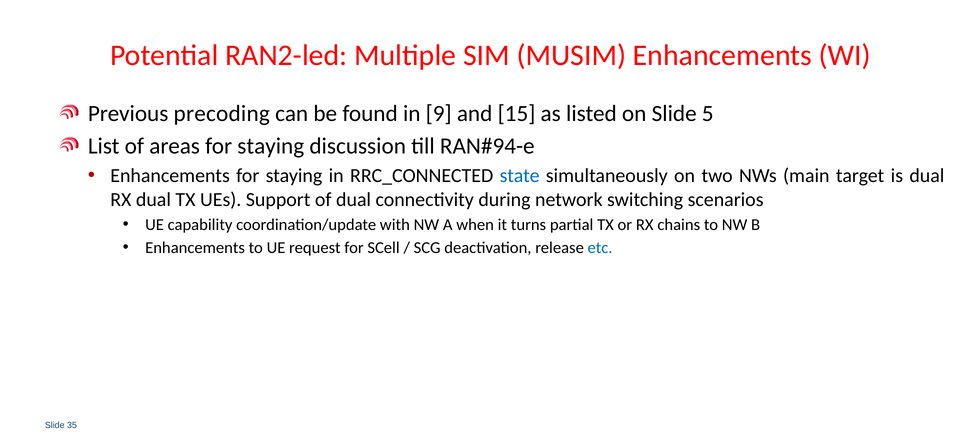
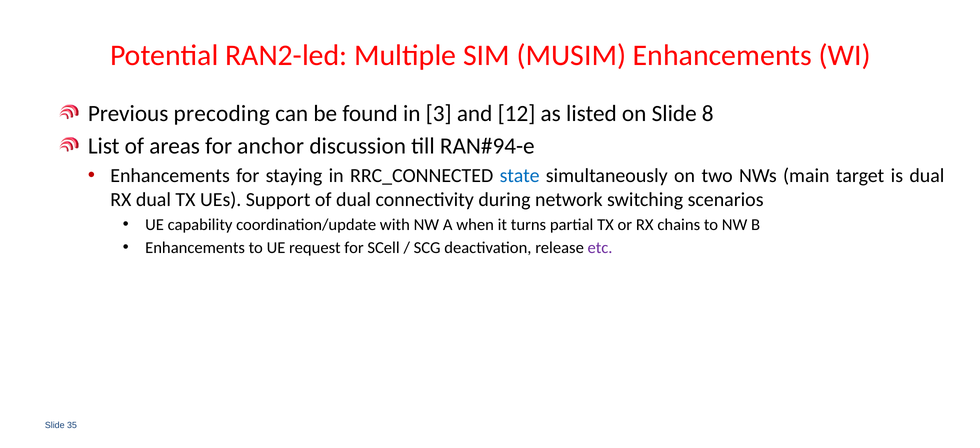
9: 9 -> 3 (439, 114)
15: 15 -> 12 (517, 114)
5: 5 -> 8 (708, 114)
areas for staying: staying -> anchor (271, 146)
etc colour: blue -> purple (600, 248)
